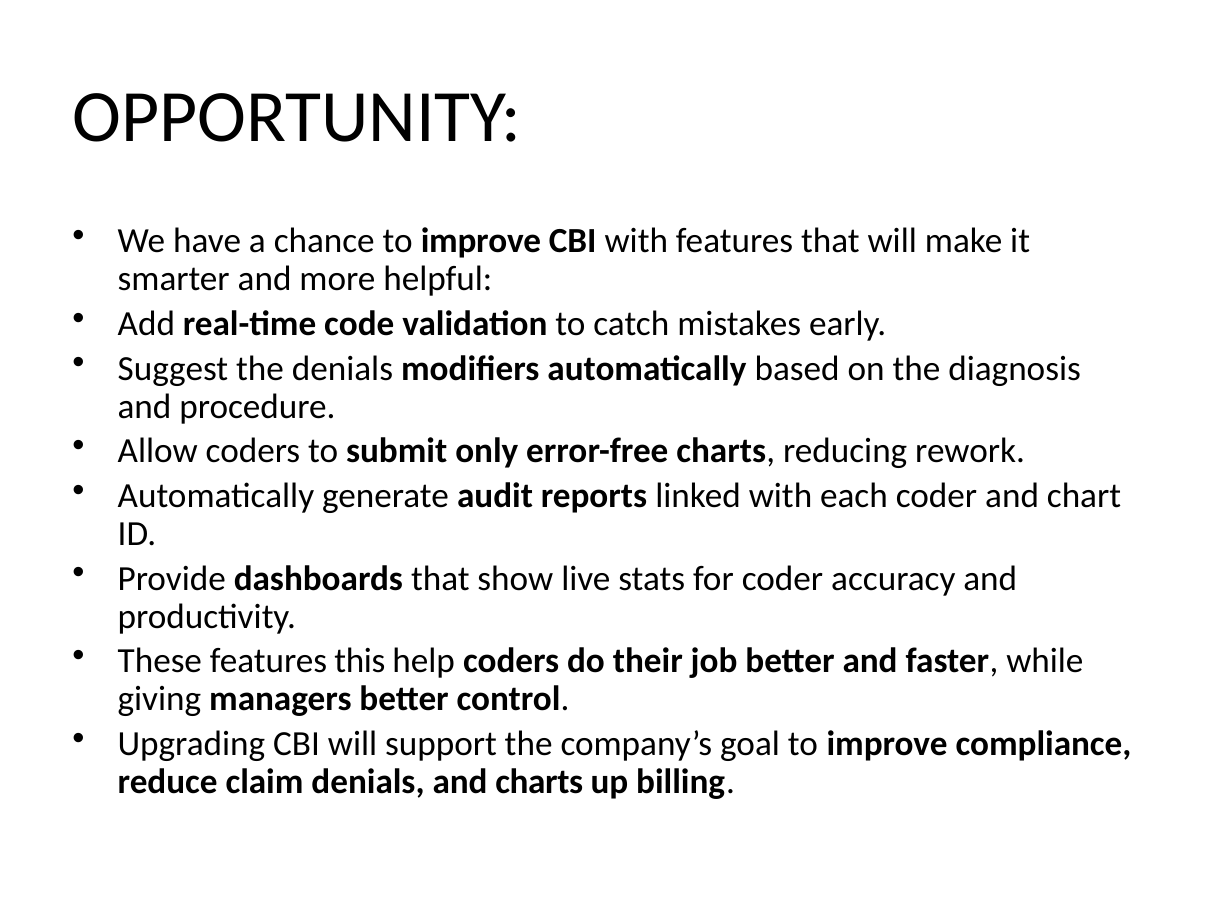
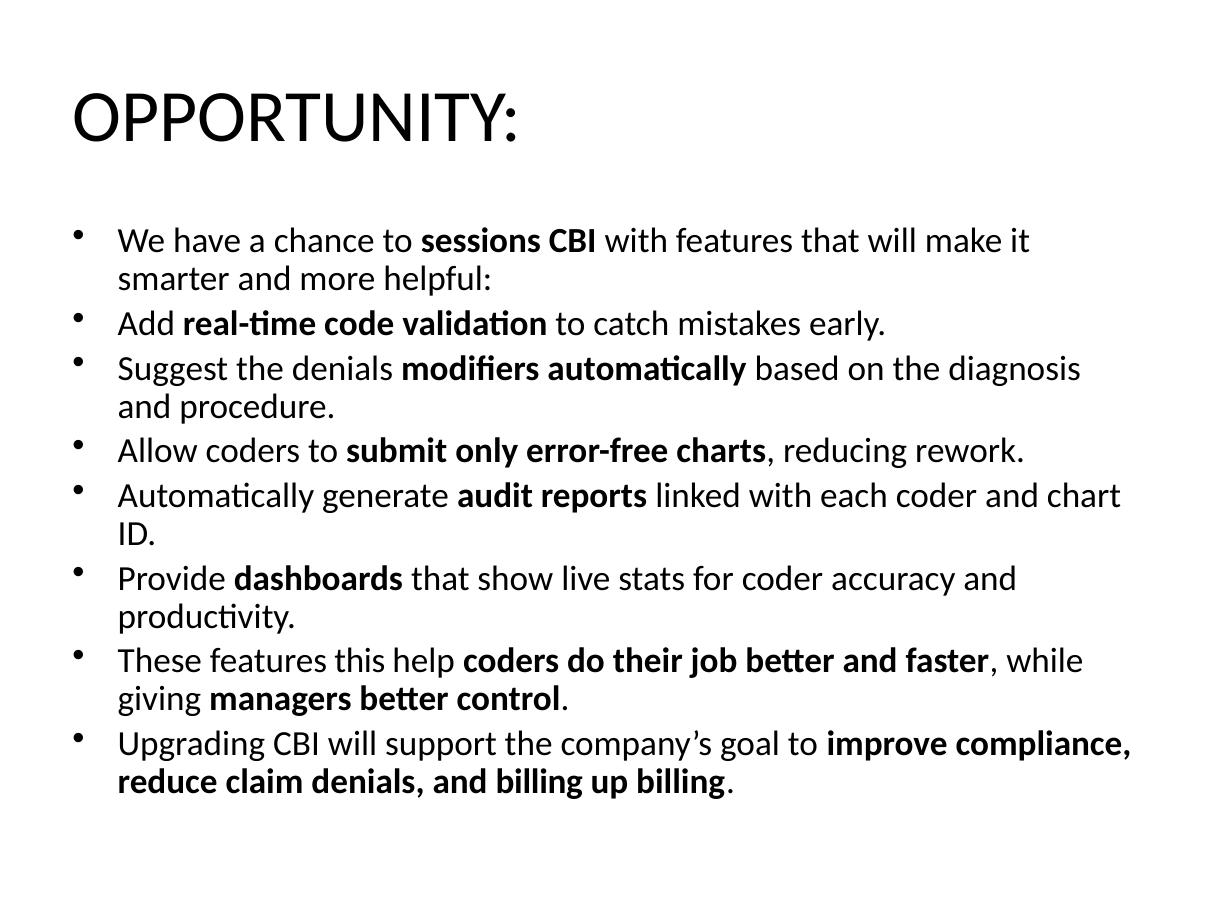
chance to improve: improve -> sessions (481, 241)
and charts: charts -> billing (539, 781)
